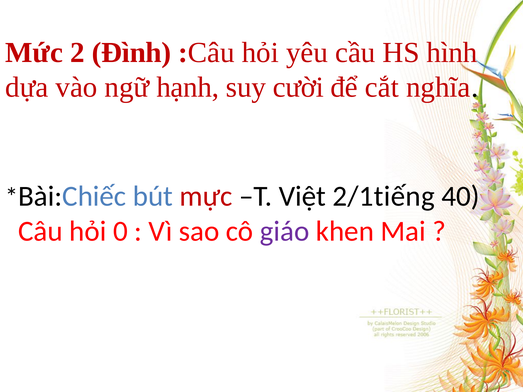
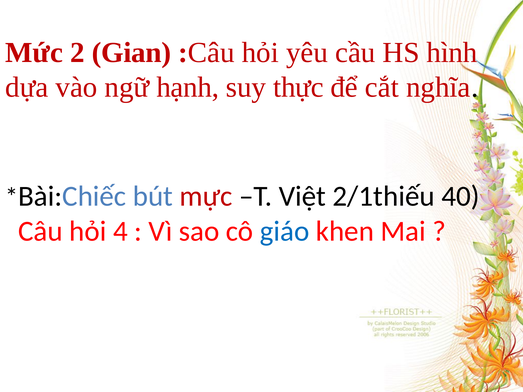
Đình: Đình -> Gian (131, 53)
cười: cười -> thực (298, 87)
2/1tiếng: 2/1tiếng -> 2/1thiếu (384, 196)
0: 0 -> 4 (120, 231)
giáo colour: purple -> blue (285, 231)
